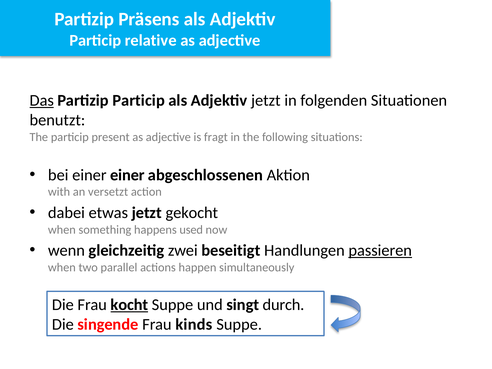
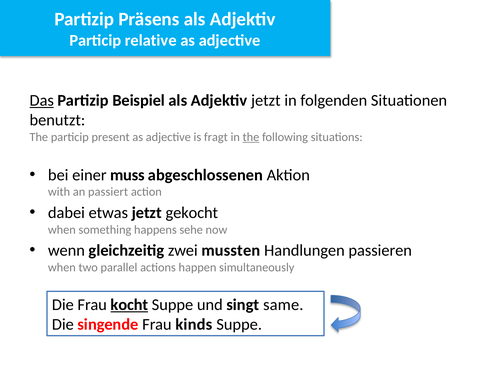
Partizip Particip: Particip -> Beispiel (139, 100)
the underline: none -> present (251, 137)
einer einer: einer -> muss (127, 175)
versetzt: versetzt -> passiert (108, 192)
used: used -> sehe (191, 230)
beseitigt: beseitigt -> mussten (231, 250)
passieren underline: present -> none (380, 250)
durch: durch -> same (283, 305)
